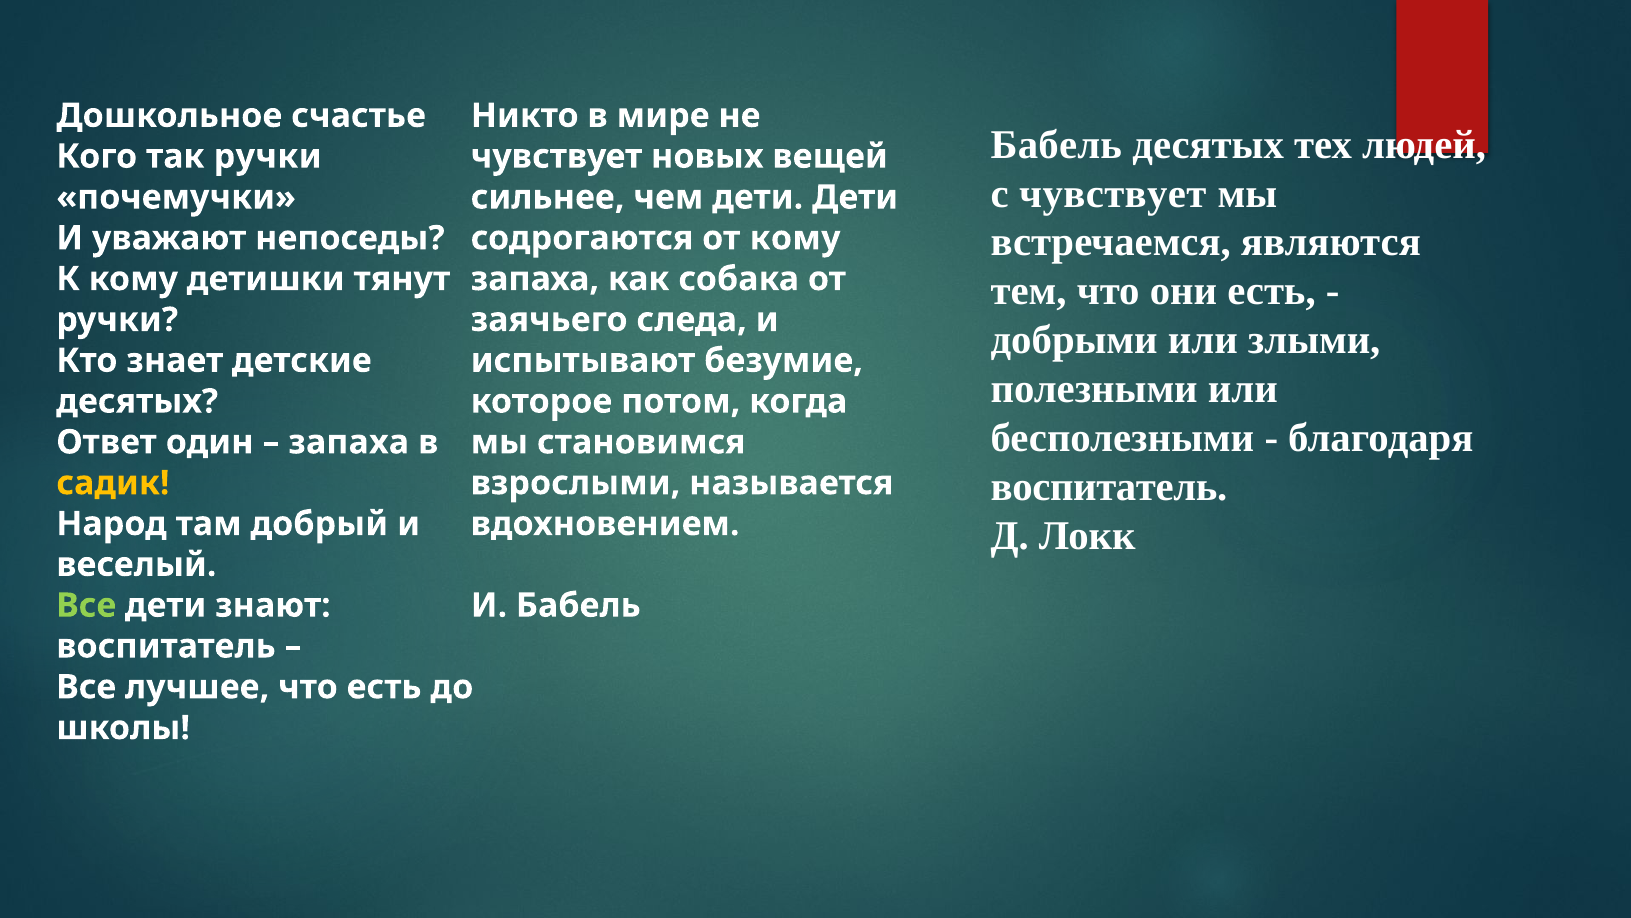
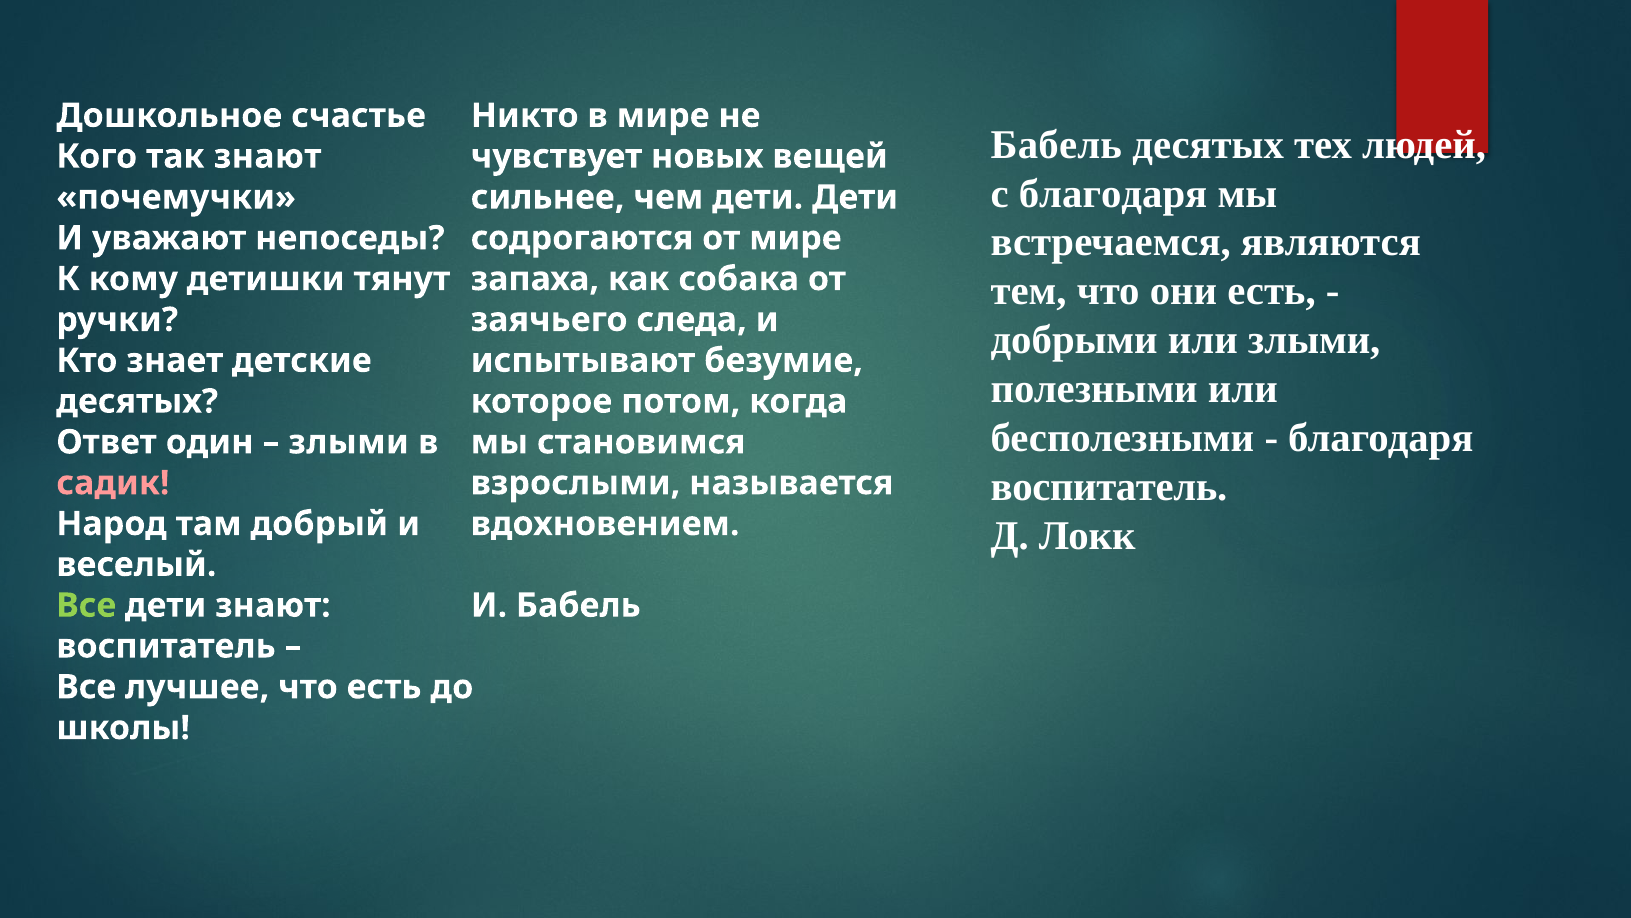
так ручки: ручки -> знают (268, 156)
с чувствует: чувствует -> благодаря (1113, 193)
от кому: кому -> мире (795, 238)
запаха: запаха -> злыми (349, 442)
садик colour: yellow -> pink (113, 483)
